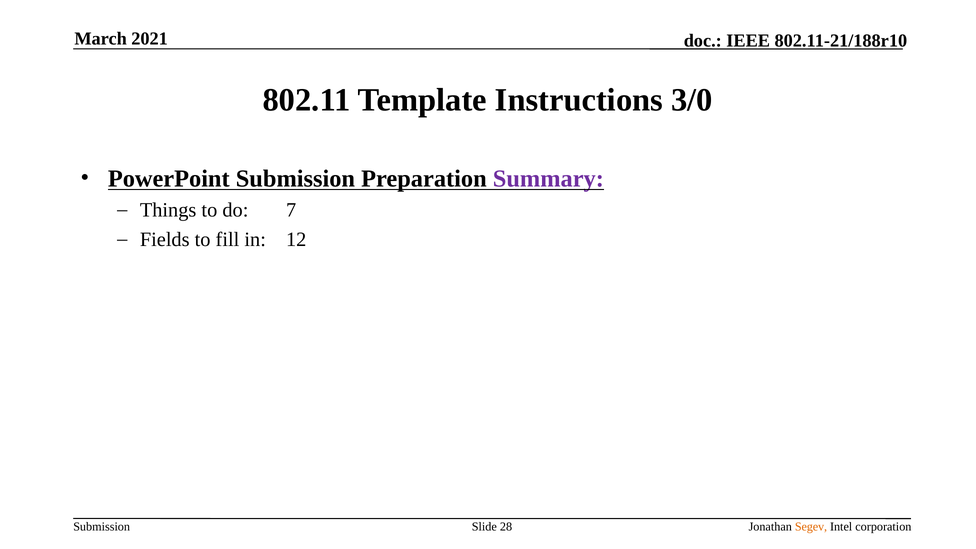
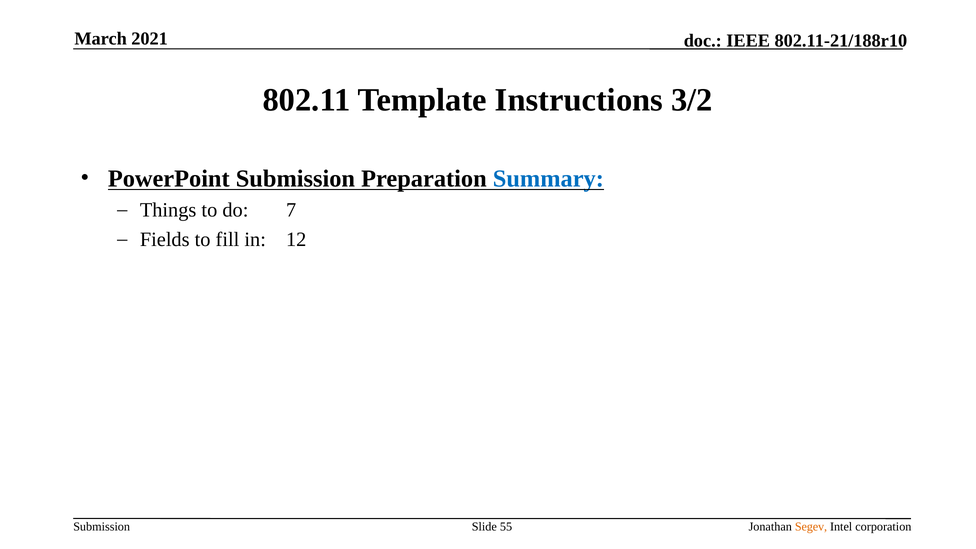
3/0: 3/0 -> 3/2 (692, 100)
Summary colour: purple -> blue (548, 179)
28: 28 -> 55 (506, 527)
